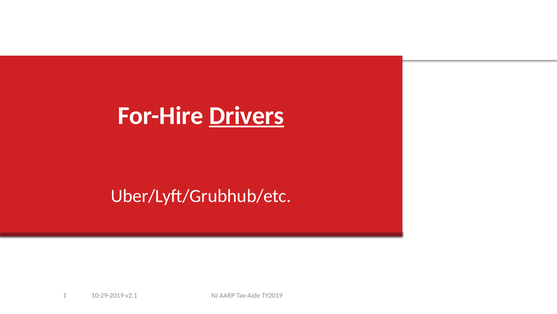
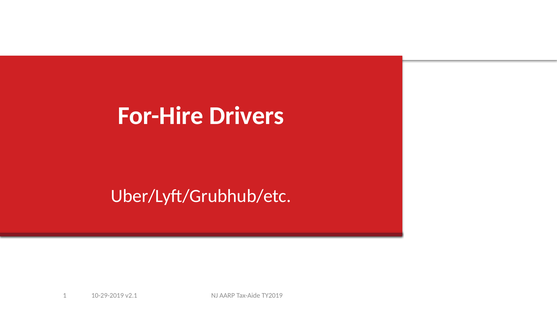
Drivers underline: present -> none (247, 115)
